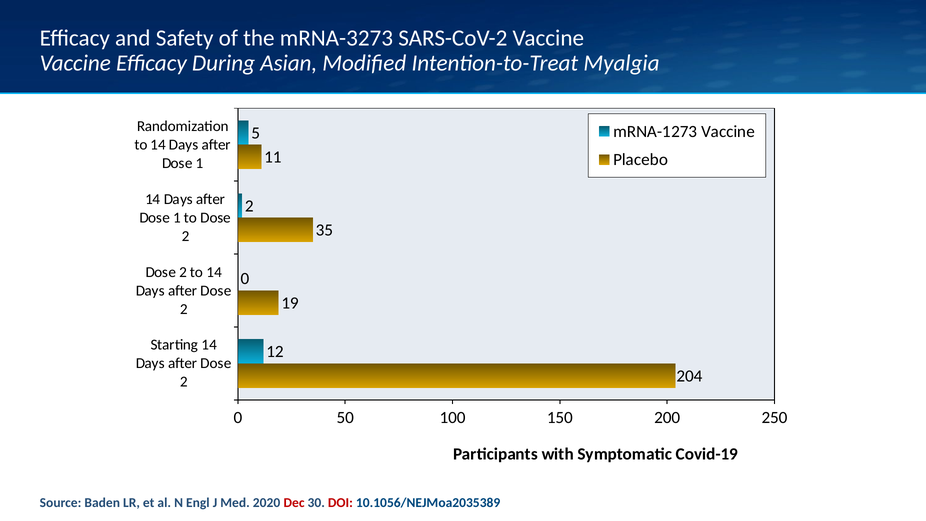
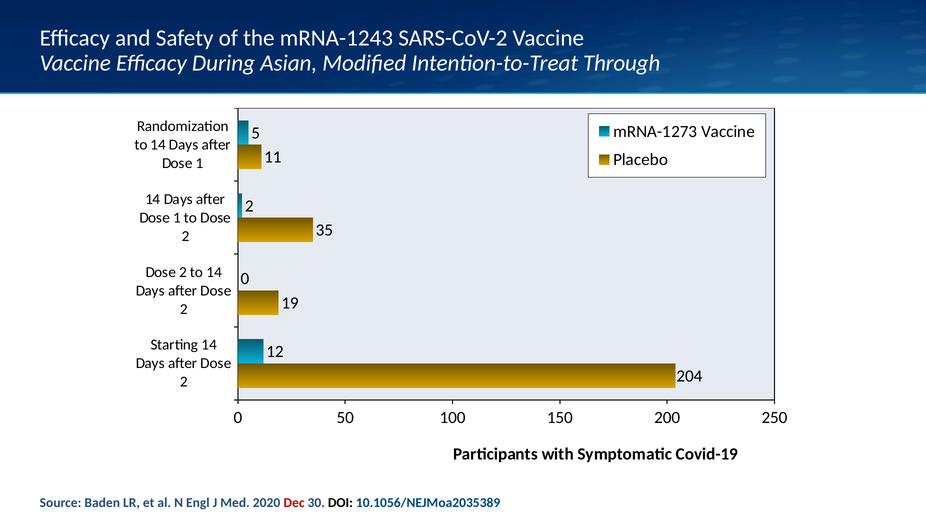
mRNA-3273: mRNA-3273 -> mRNA-1243 (336, 38)
Myalgia: Myalgia -> Through (622, 63)
DOI colour: red -> black (340, 503)
